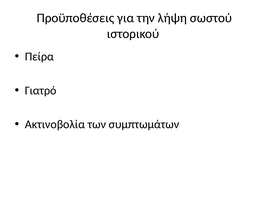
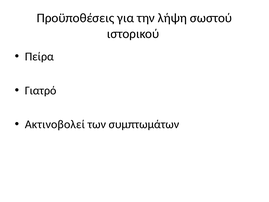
Ακτινοβολία: Ακτινοβολία -> Ακτινοβολεί (55, 124)
